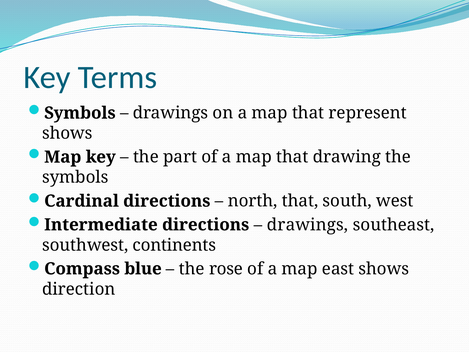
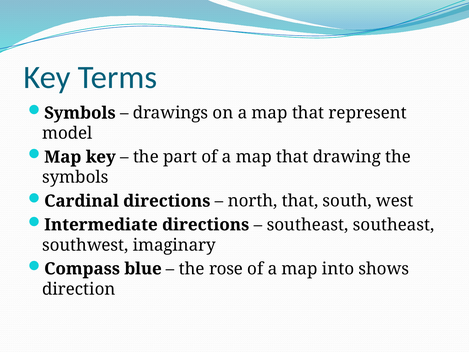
shows: shows -> model (67, 133)
drawings: drawings -> southeast (308, 225)
continents: continents -> imaginary (174, 245)
east: east -> into (338, 269)
